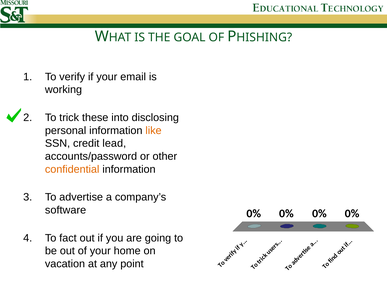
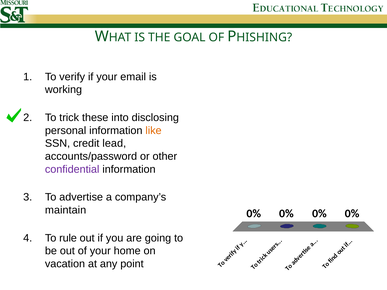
confidential colour: orange -> purple (72, 169)
software: software -> maintain (66, 210)
fact: fact -> rule (68, 238)
